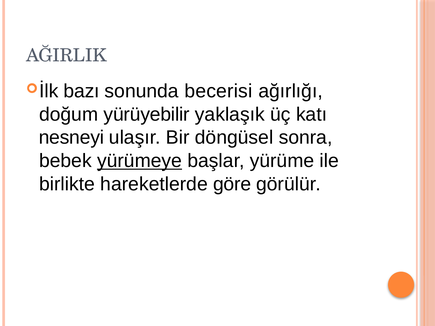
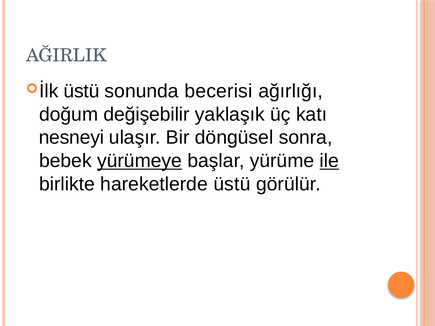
İlk bazı: bazı -> üstü (82, 91)
yürüyebilir: yürüyebilir -> değişebilir (147, 114)
ile underline: none -> present (329, 161)
hareketlerde göre: göre -> üstü (232, 184)
